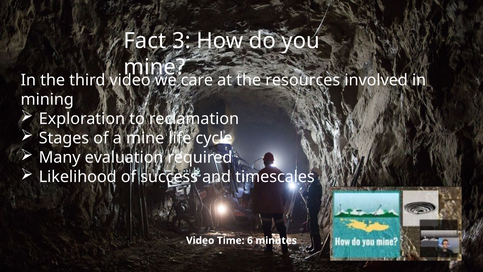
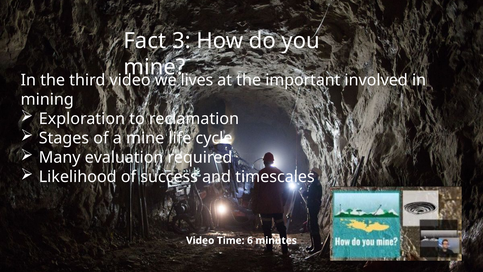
care: care -> lives (197, 80)
resources: resources -> important (303, 80)
